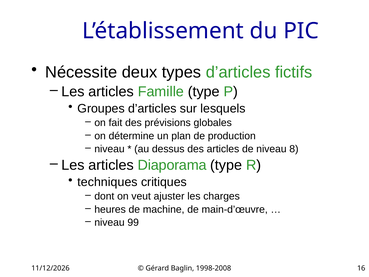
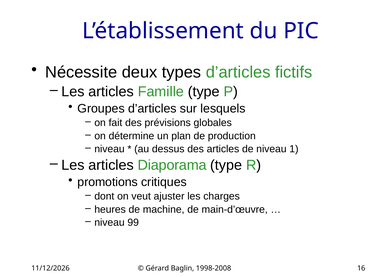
8: 8 -> 1 (294, 149)
techniques: techniques -> promotions (108, 182)
